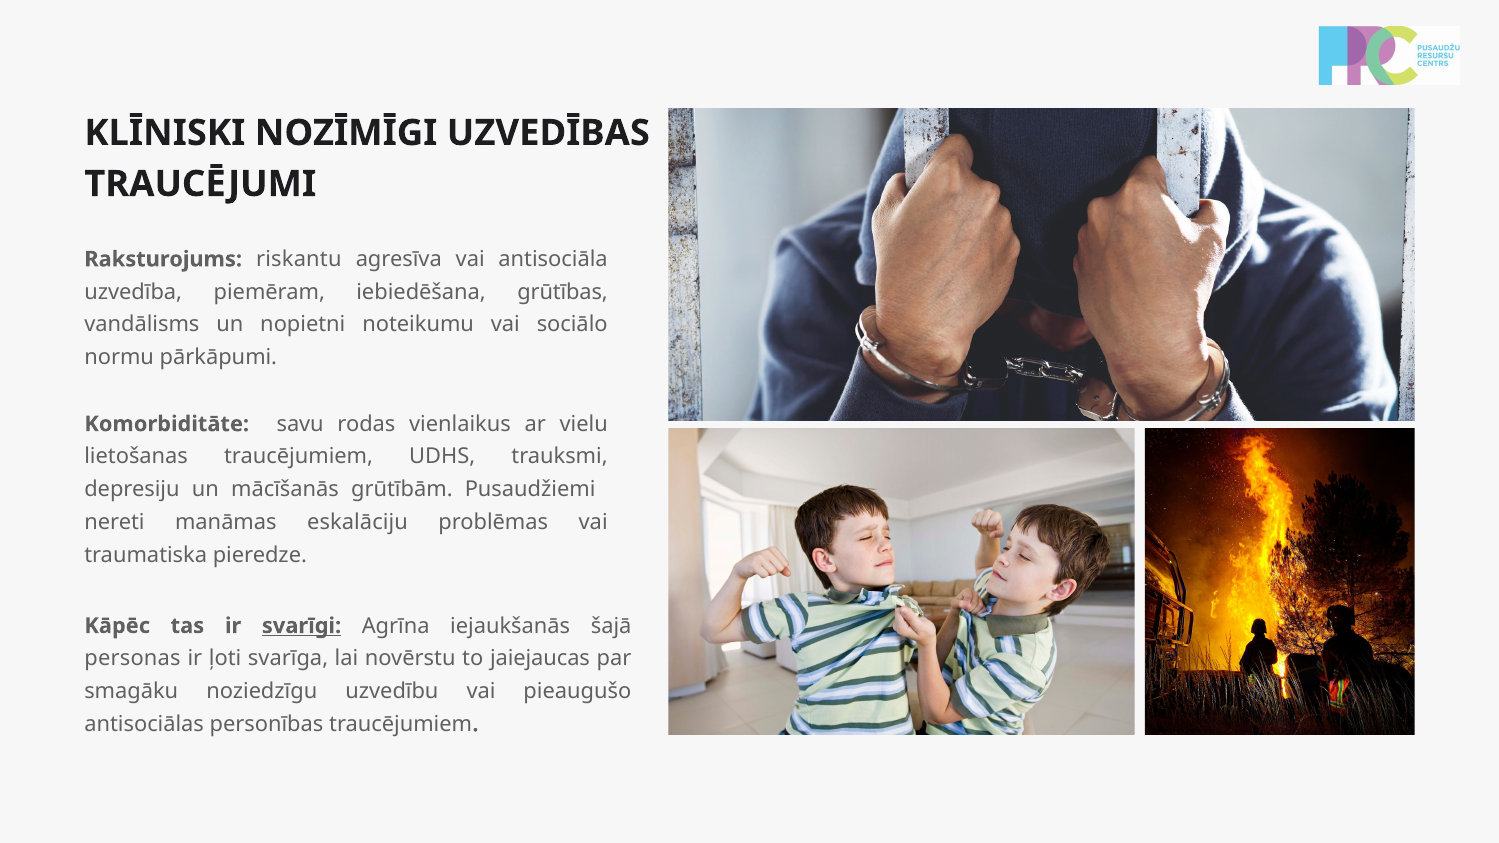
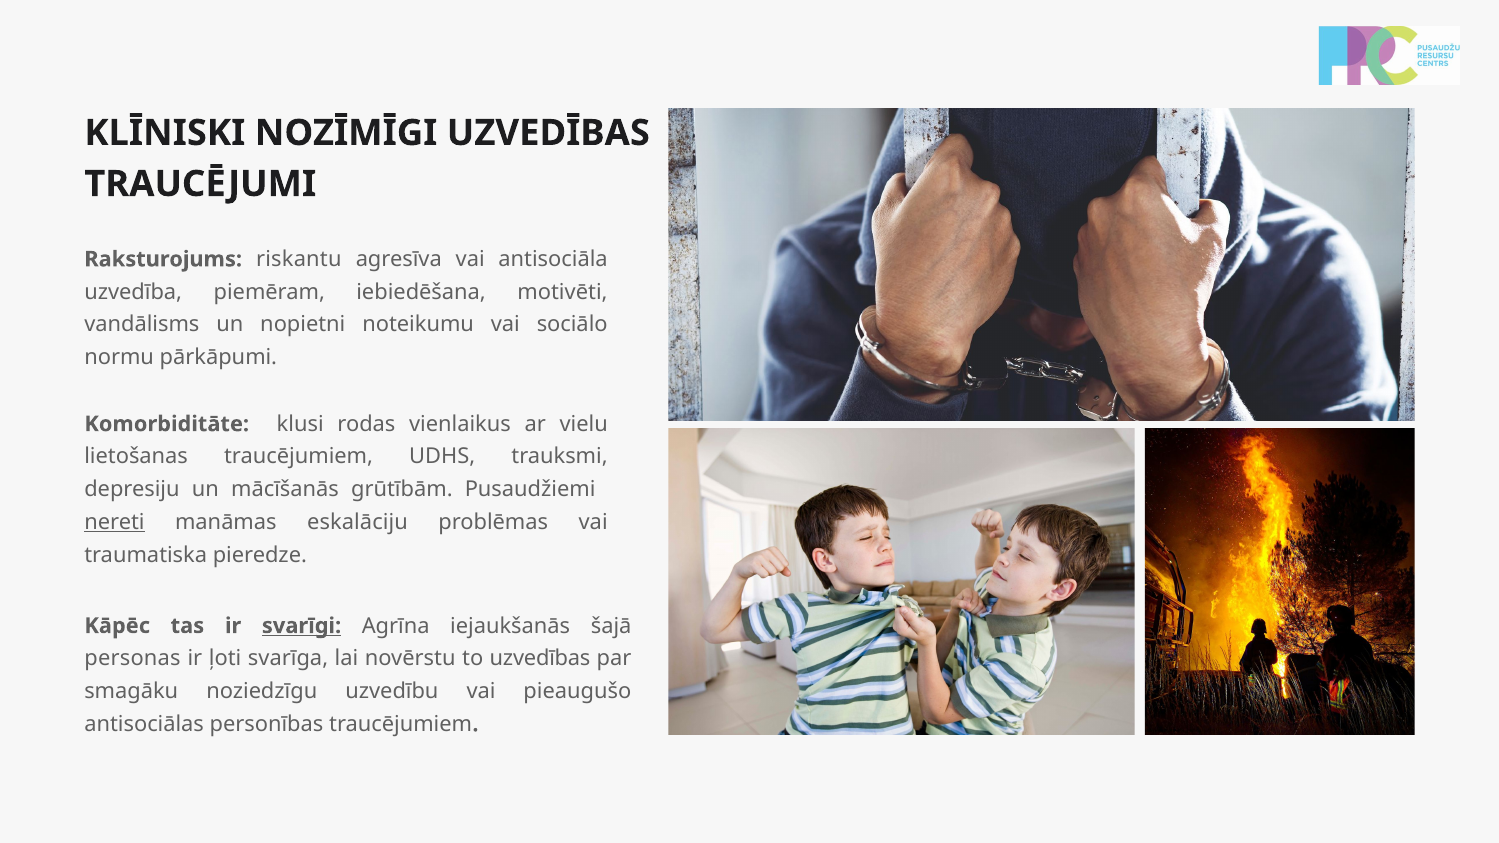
grūtības: grūtības -> motivēti (562, 292)
savu: savu -> klusi (300, 424)
nereti underline: none -> present (114, 522)
to jaiejaucas: jaiejaucas -> uzvedības (540, 659)
